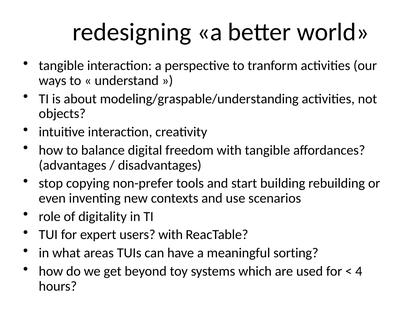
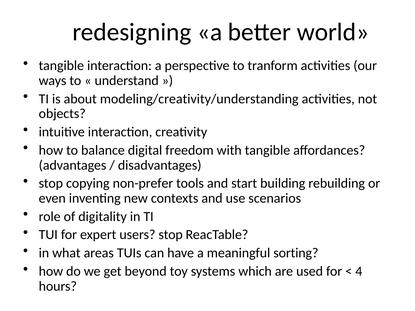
modeling/graspable/understanding: modeling/graspable/understanding -> modeling/creativity/understanding (199, 99)
users with: with -> stop (171, 235)
